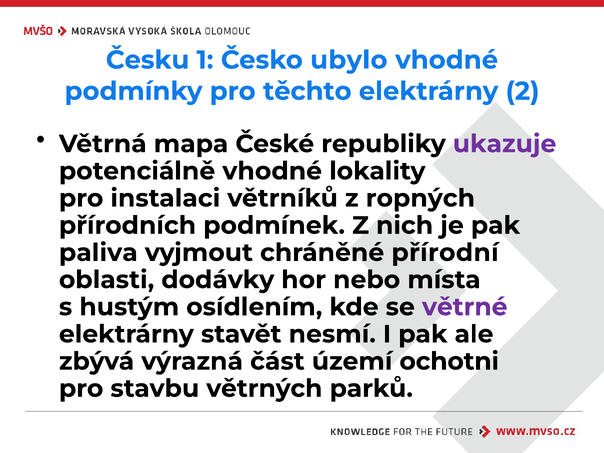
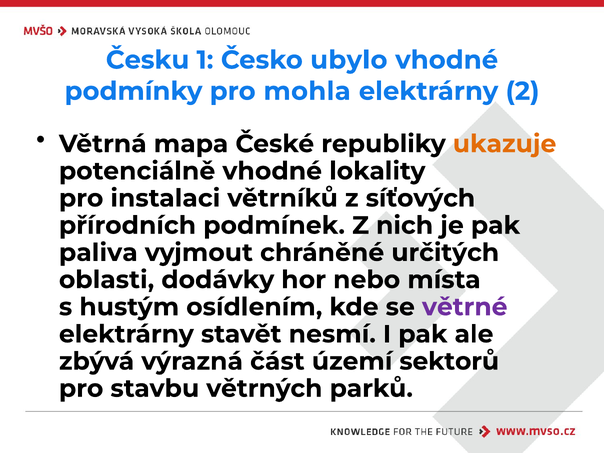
těchto: těchto -> mohla (307, 91)
ukazuje colour: purple -> orange (505, 144)
ropných: ropných -> síťových (420, 198)
přírodní: přírodní -> určitých (445, 253)
ochotni: ochotni -> sektorů (449, 361)
